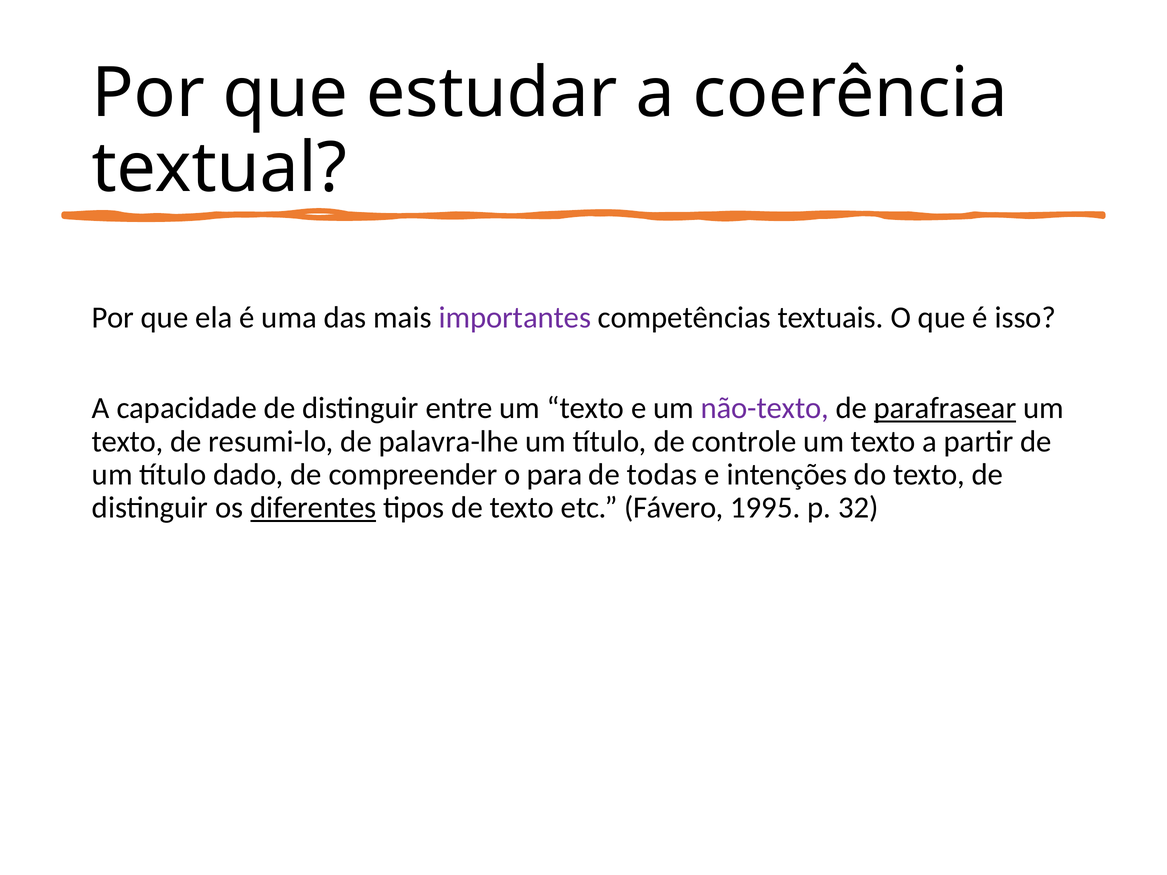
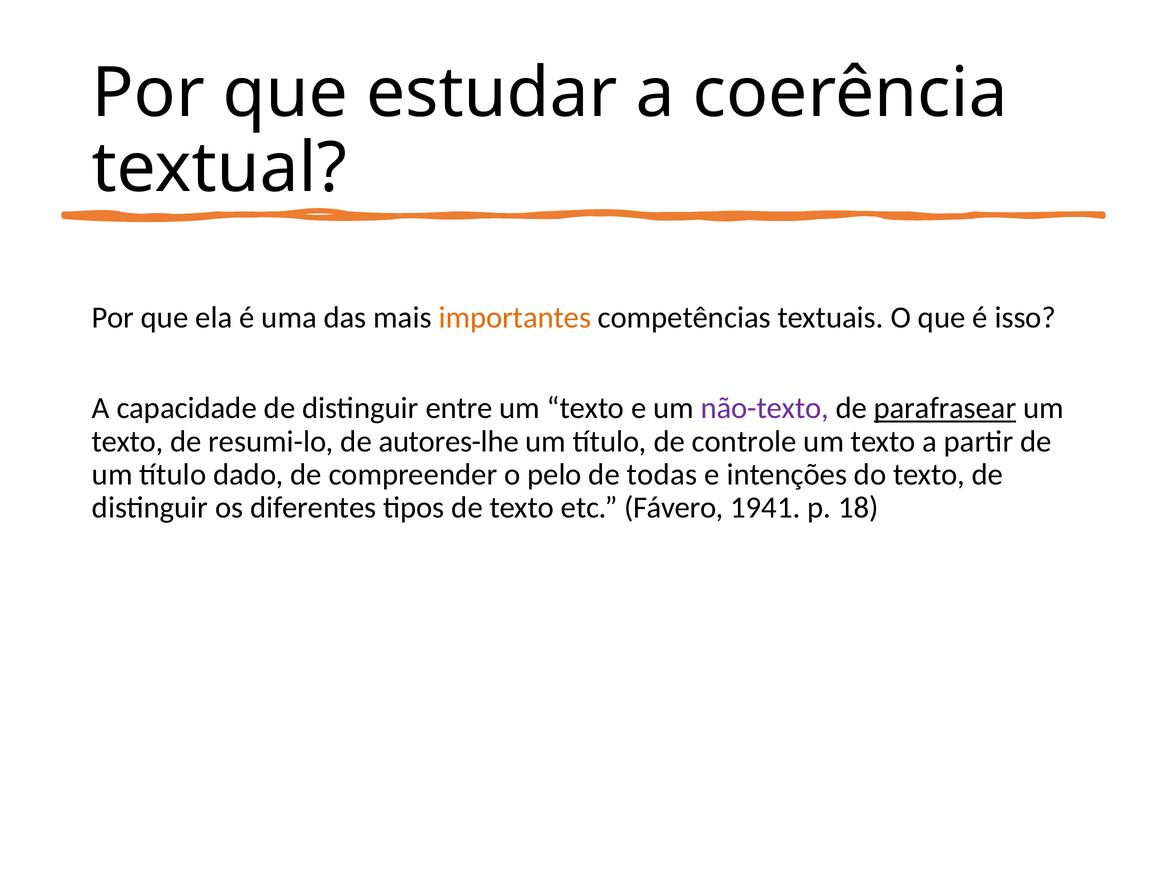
importantes colour: purple -> orange (515, 318)
palavra-lhe: palavra-lhe -> autores-lhe (449, 441)
para: para -> pelo (554, 475)
diferentes underline: present -> none (313, 508)
1995: 1995 -> 1941 (765, 508)
32: 32 -> 18 (858, 508)
